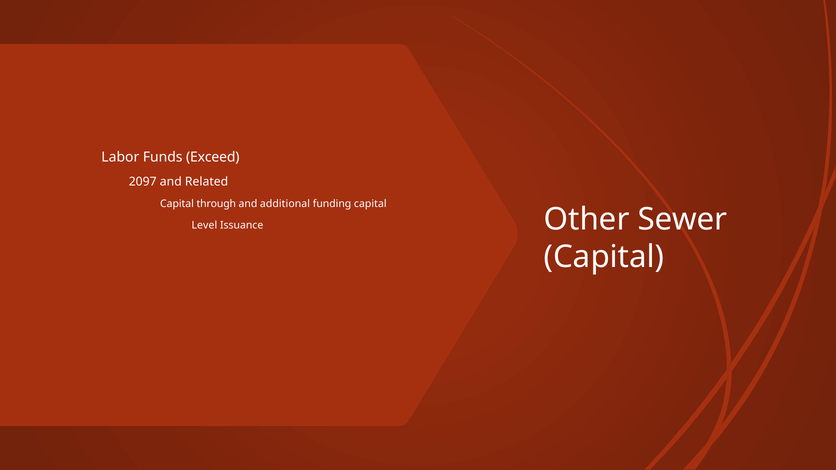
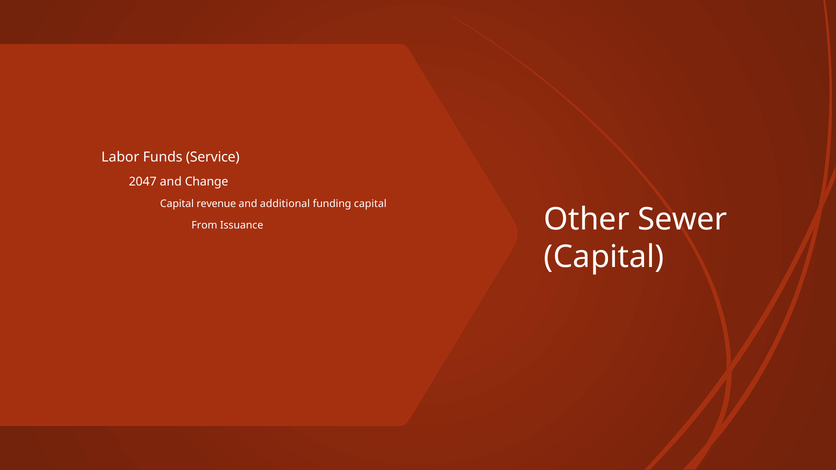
Exceed: Exceed -> Service (213, 157)
2097: 2097 -> 2047 (143, 182)
Related: Related -> Change (207, 182)
through: through -> revenue (216, 204)
Level: Level -> From (204, 225)
